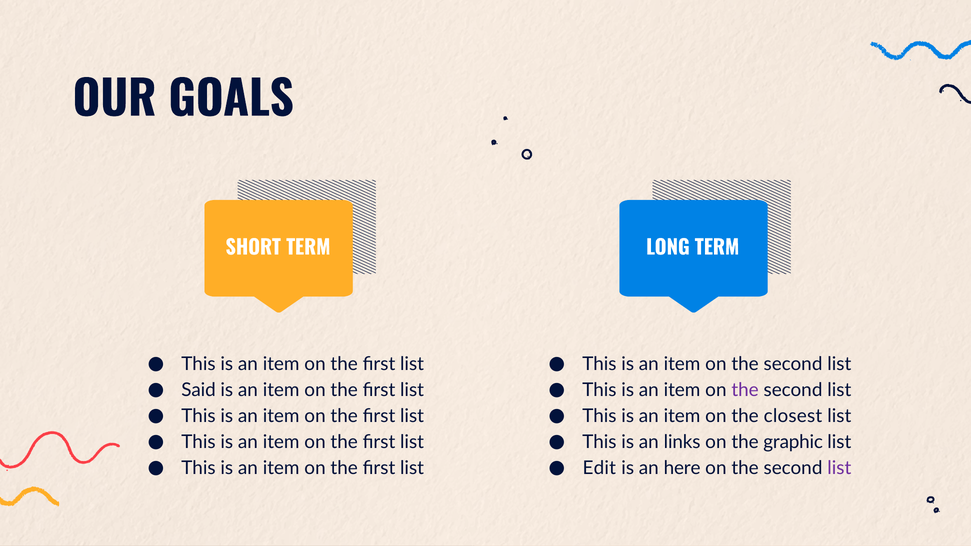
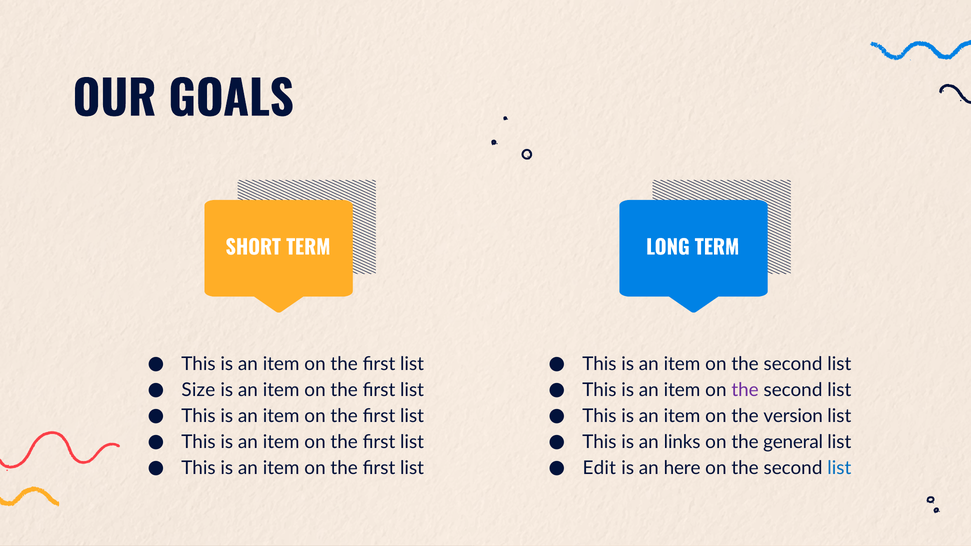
Said: Said -> Size (198, 390)
closest: closest -> version (793, 416)
graphic: graphic -> general (793, 442)
list colour: purple -> blue (839, 468)
